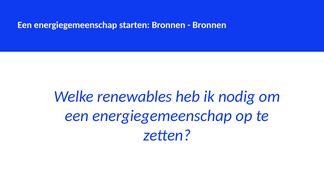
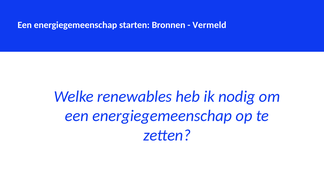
Bronnen: Bronnen -> Vermeld (209, 25)
